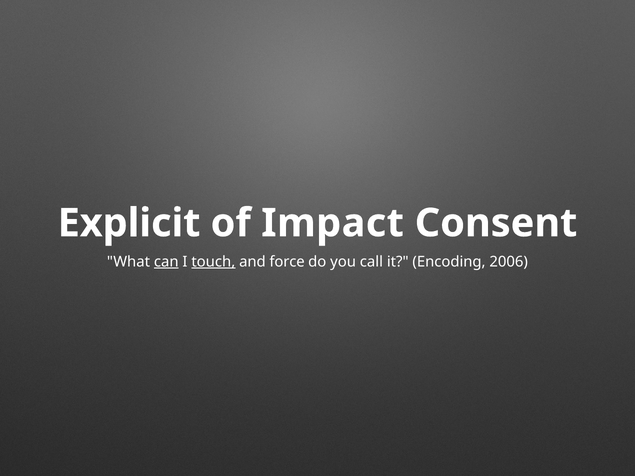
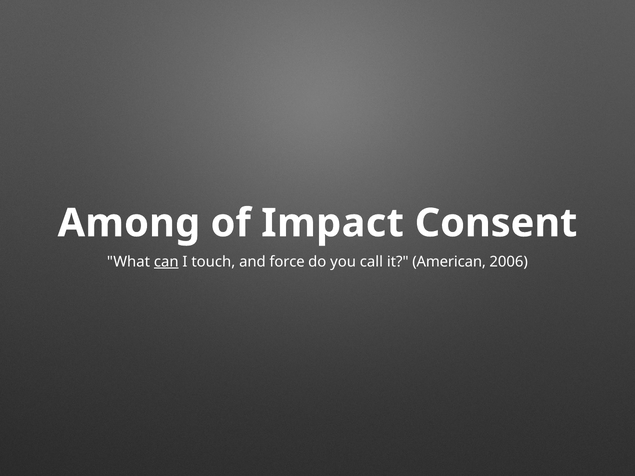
Explicit: Explicit -> Among (129, 223)
touch underline: present -> none (213, 262)
Encoding: Encoding -> American (449, 262)
